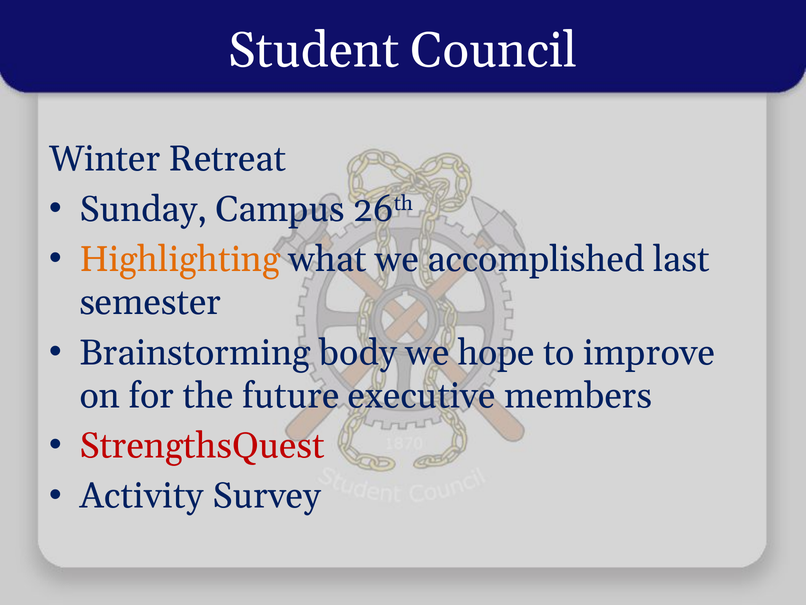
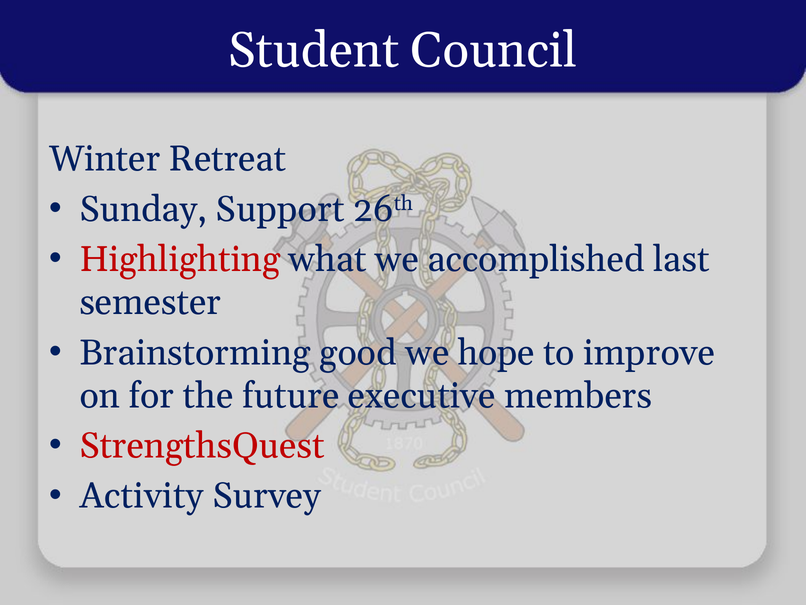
Campus: Campus -> Support (280, 209)
Highlighting colour: orange -> red (180, 259)
body: body -> good (358, 352)
